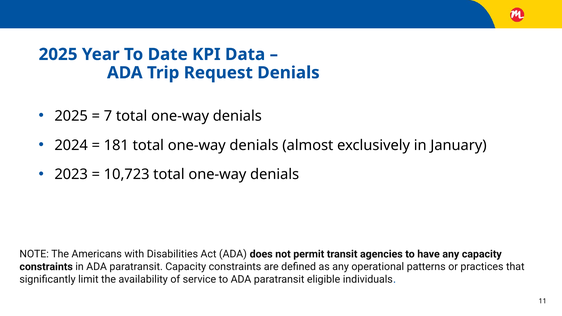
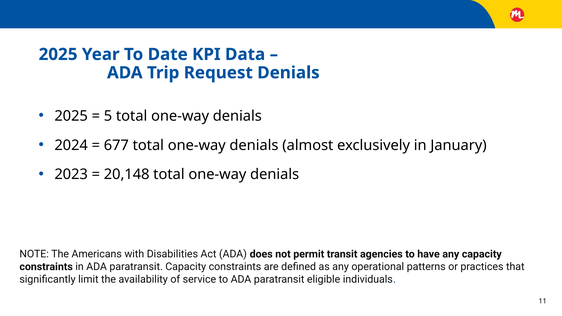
7: 7 -> 5 (108, 116)
181: 181 -> 677 (116, 145)
10,723: 10,723 -> 20,148 (127, 175)
